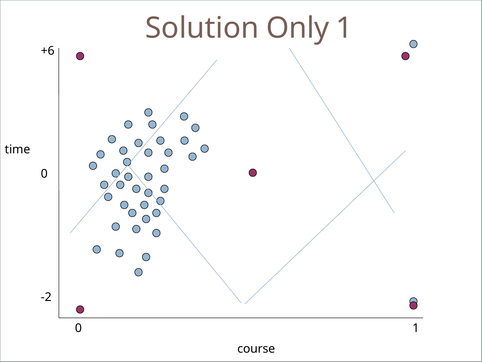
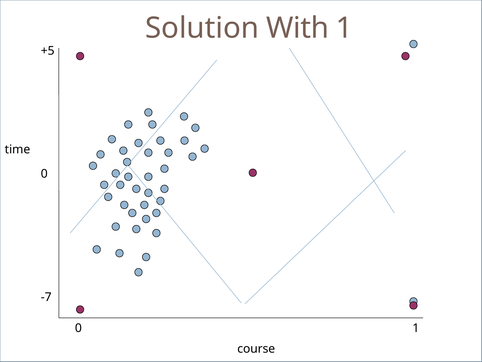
Only: Only -> With (298, 28)
+6: +6 -> +5 (48, 51)
-2: -2 -> -7 (46, 297)
